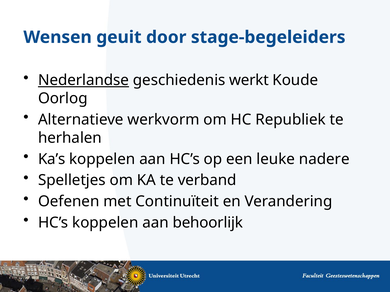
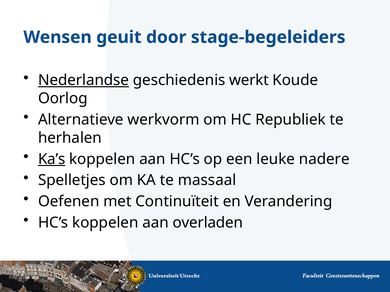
Ka’s underline: none -> present (52, 159)
verband: verband -> massaal (207, 181)
behoorlijk: behoorlijk -> overladen (208, 223)
